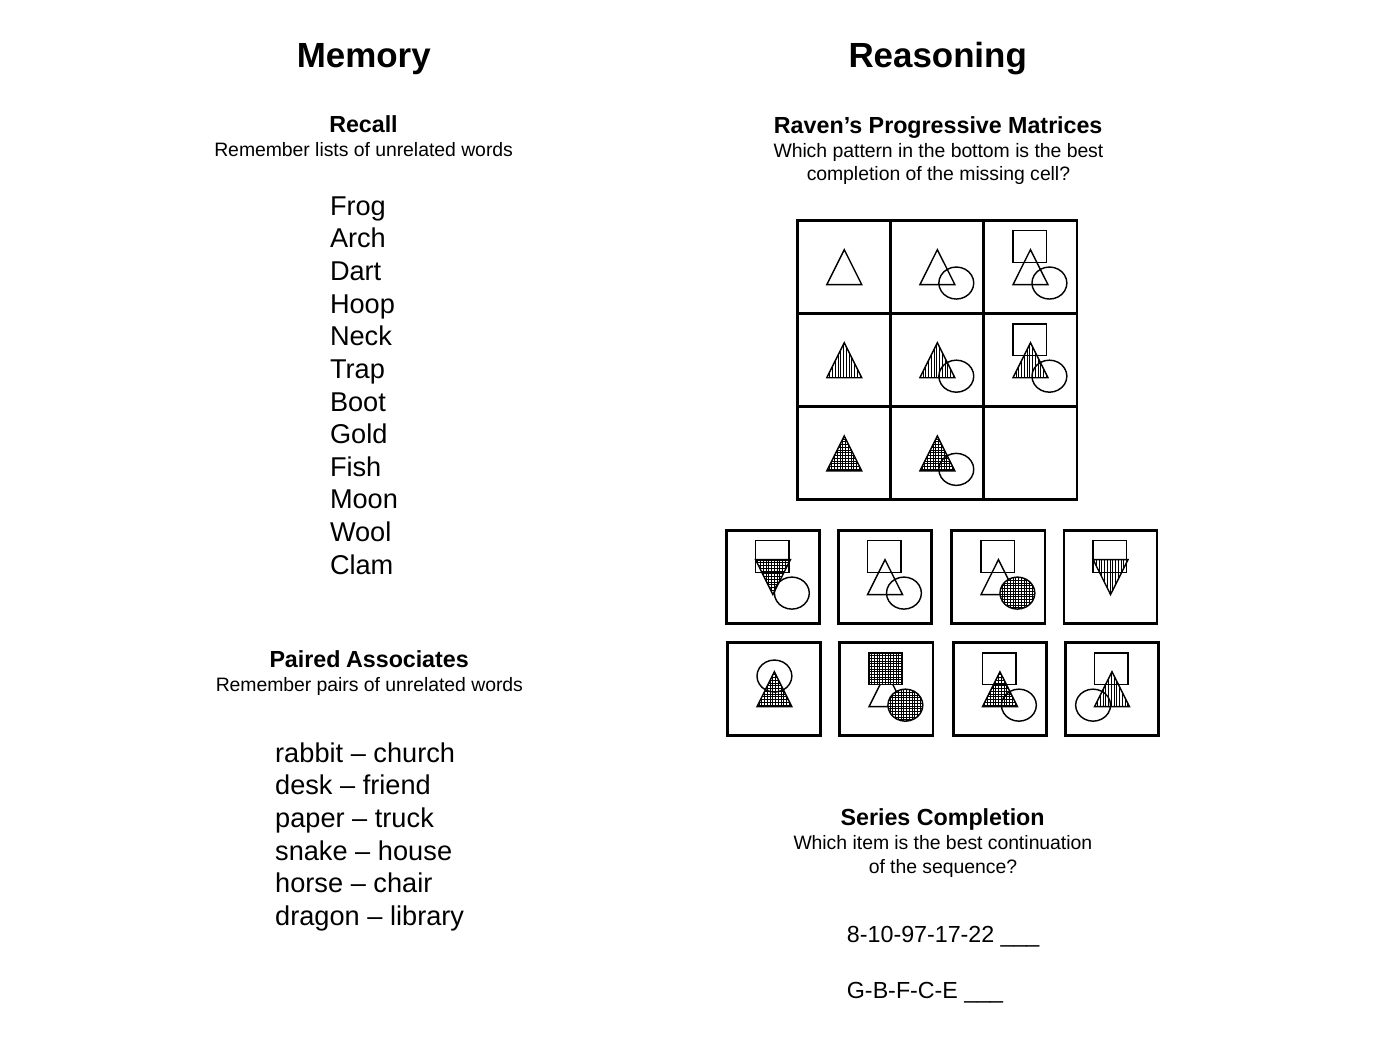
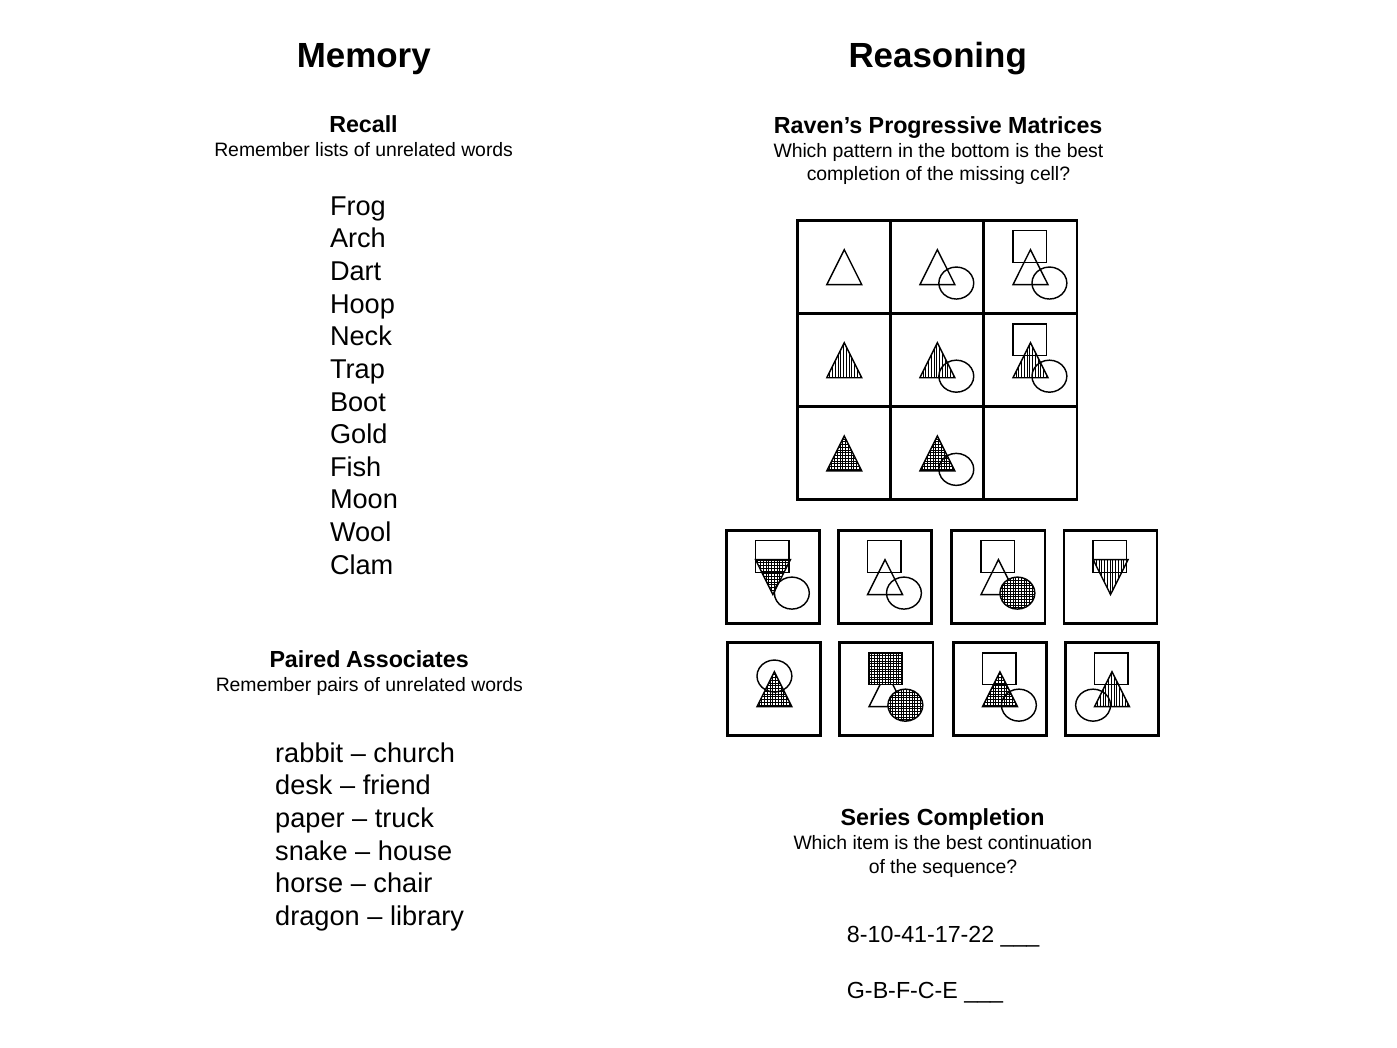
8-10-97-17-22: 8-10-97-17-22 -> 8-10-41-17-22 (921, 934)
